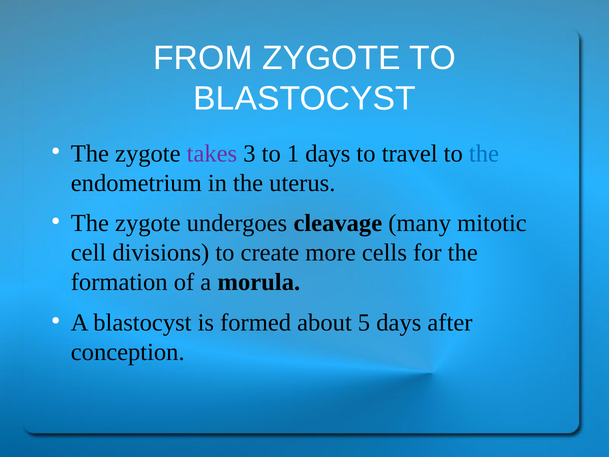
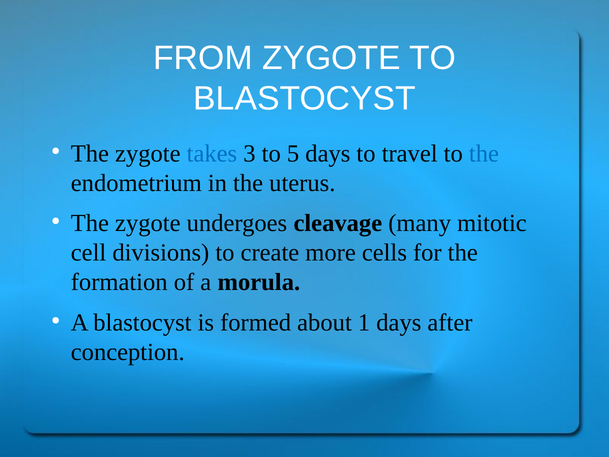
takes colour: purple -> blue (212, 153)
1: 1 -> 5 (293, 153)
5: 5 -> 1 (364, 322)
